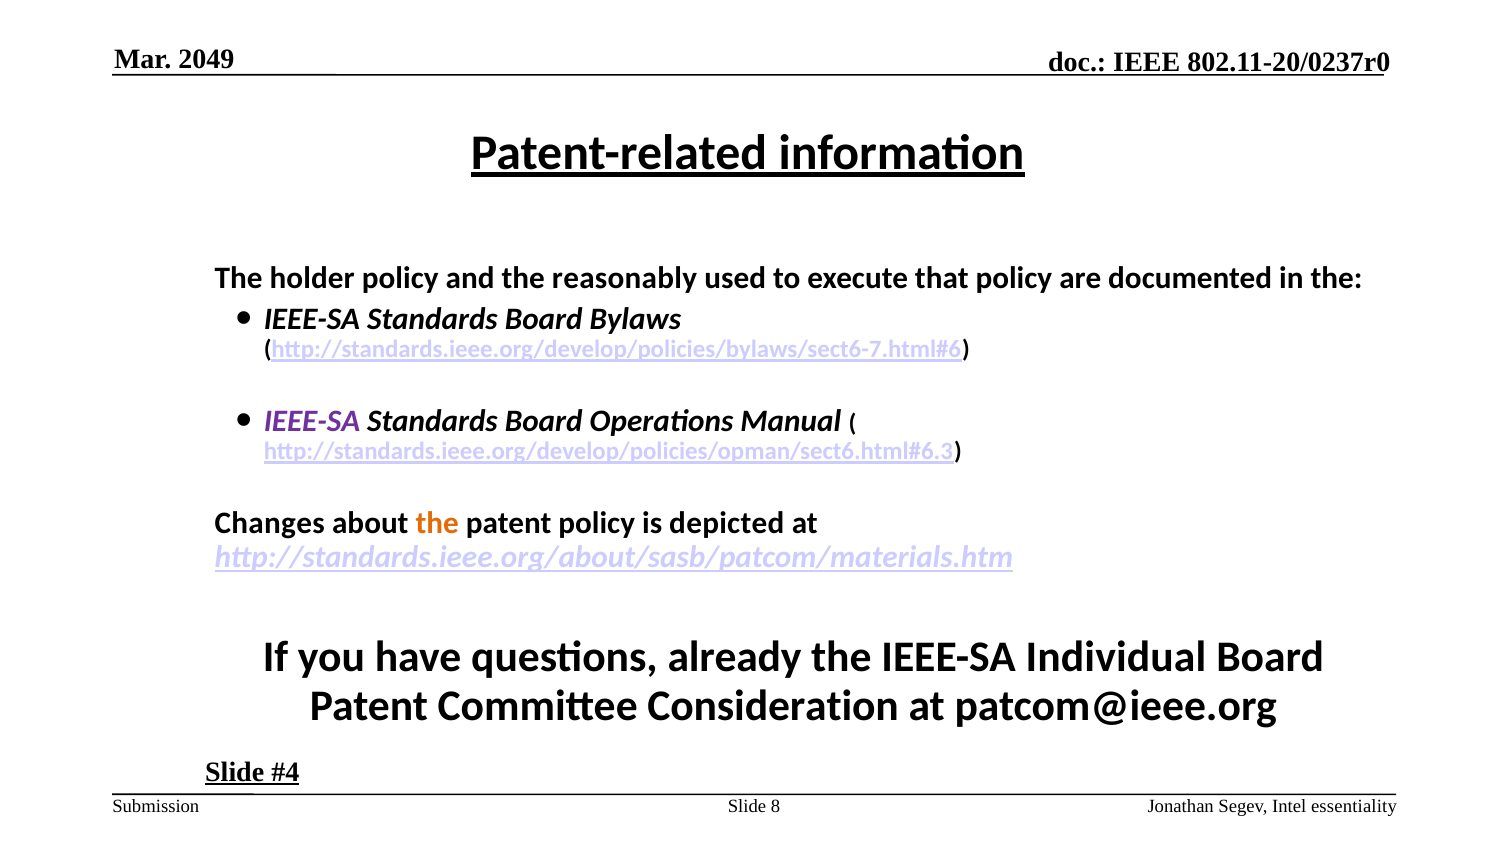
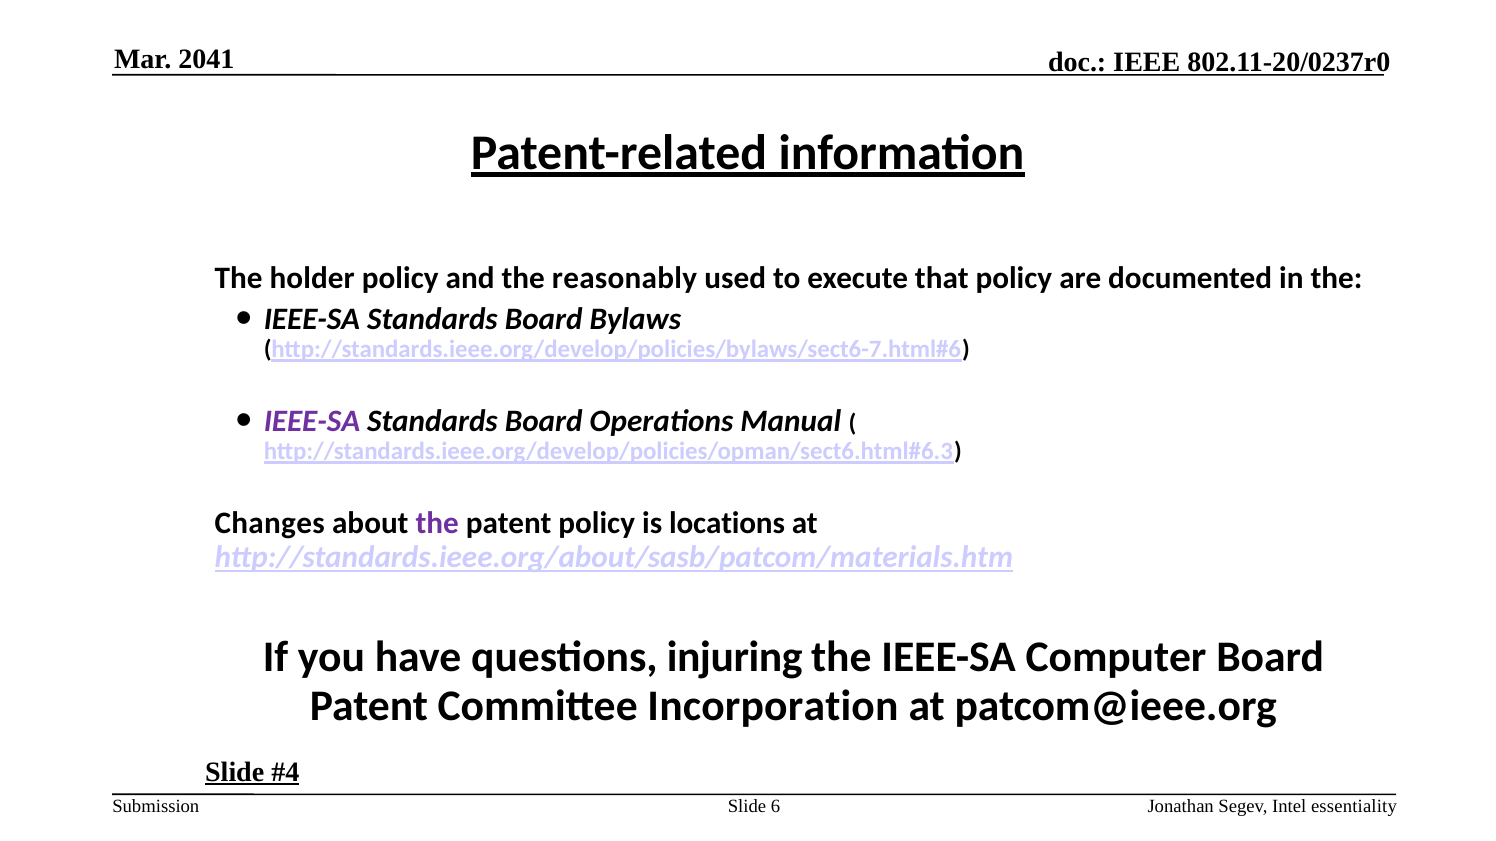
2049: 2049 -> 2041 (206, 59)
the colour: orange -> purple (437, 524)
depicted: depicted -> locations (727, 524)
already: already -> injuring (735, 658)
Individual: Individual -> Computer (1116, 658)
Consideration: Consideration -> Incorporation (773, 706)
8: 8 -> 6 (776, 807)
